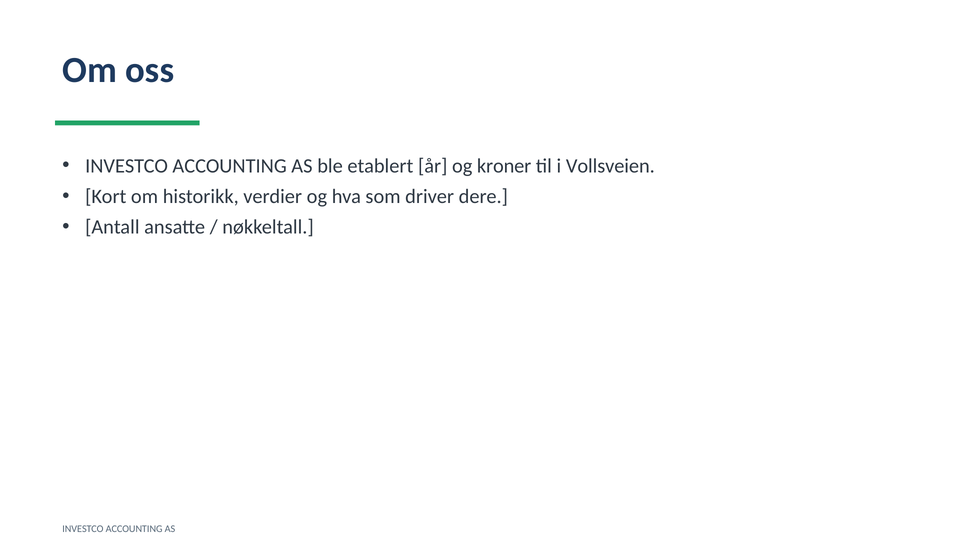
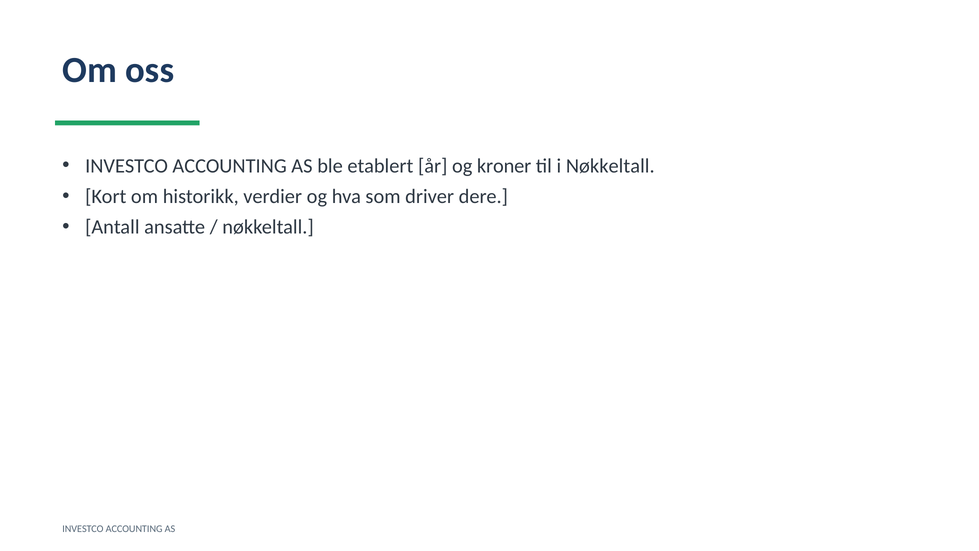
i Vollsveien: Vollsveien -> Nøkkeltall (610, 166)
